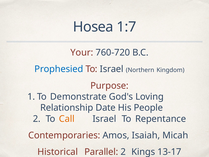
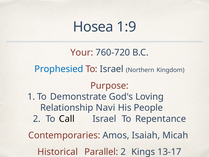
1:7: 1:7 -> 1:9 (126, 27)
Date: Date -> Navi (106, 108)
Call colour: orange -> black (67, 119)
